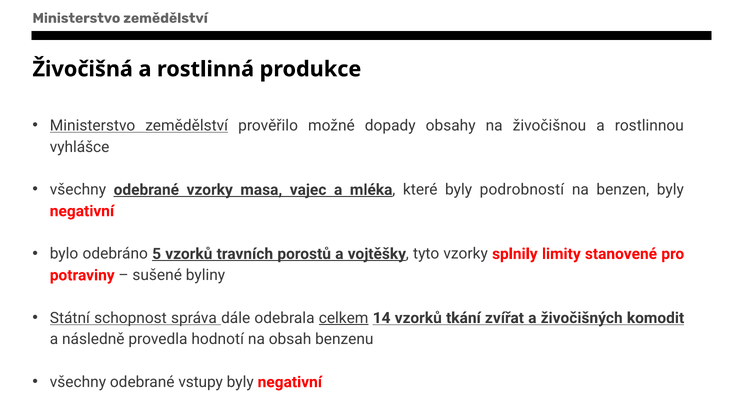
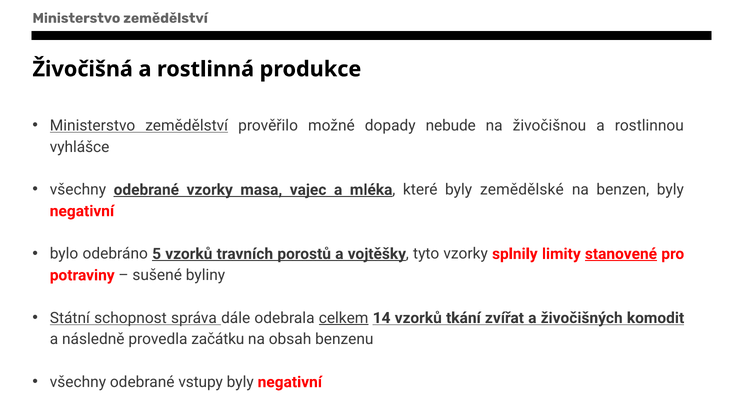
obsahy: obsahy -> nebude (451, 126)
podrobností: podrobností -> zemědělské (522, 190)
stanovené underline: none -> present (621, 254)
hodnotí: hodnotí -> začátku (218, 339)
